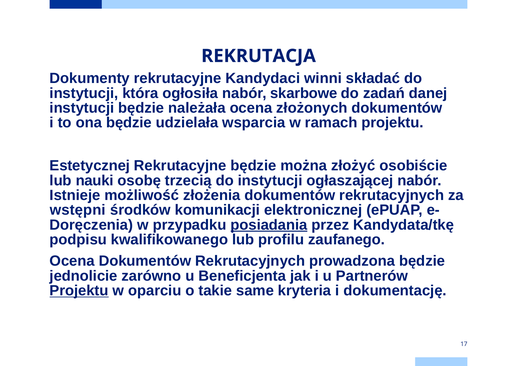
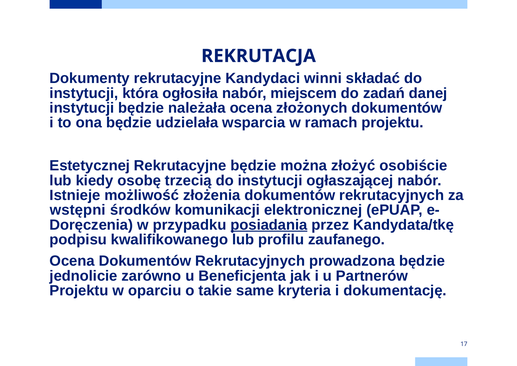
skarbowe: skarbowe -> miejscem (304, 93)
nauki: nauki -> kiedy (95, 180)
Projektu underline: present -> none (79, 290)
